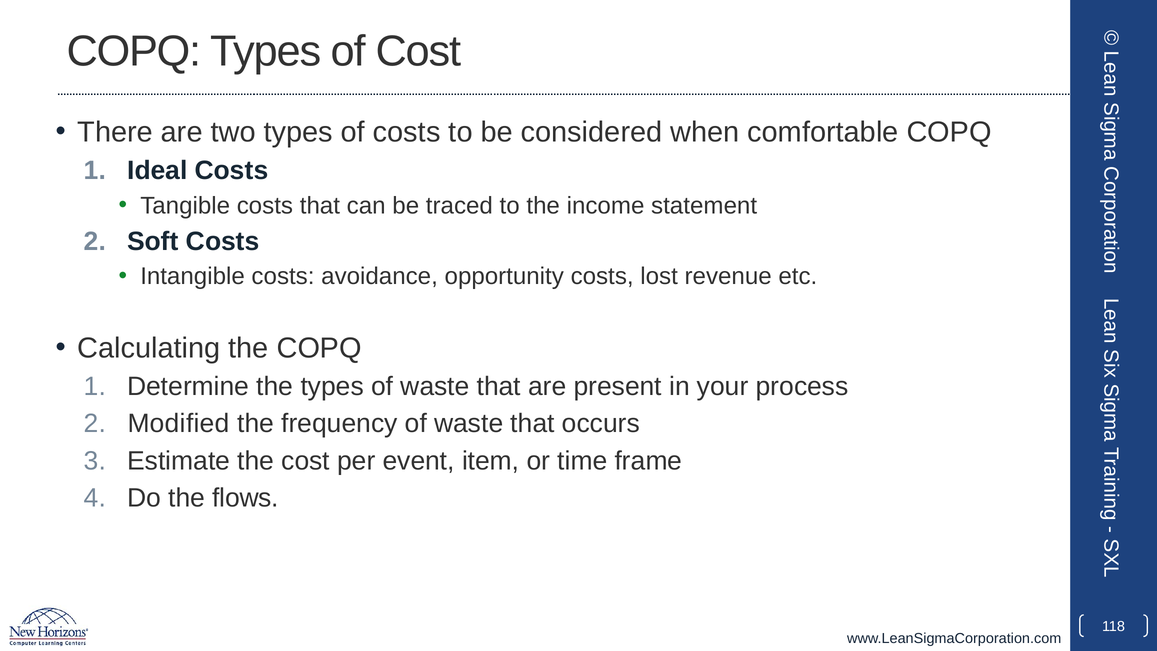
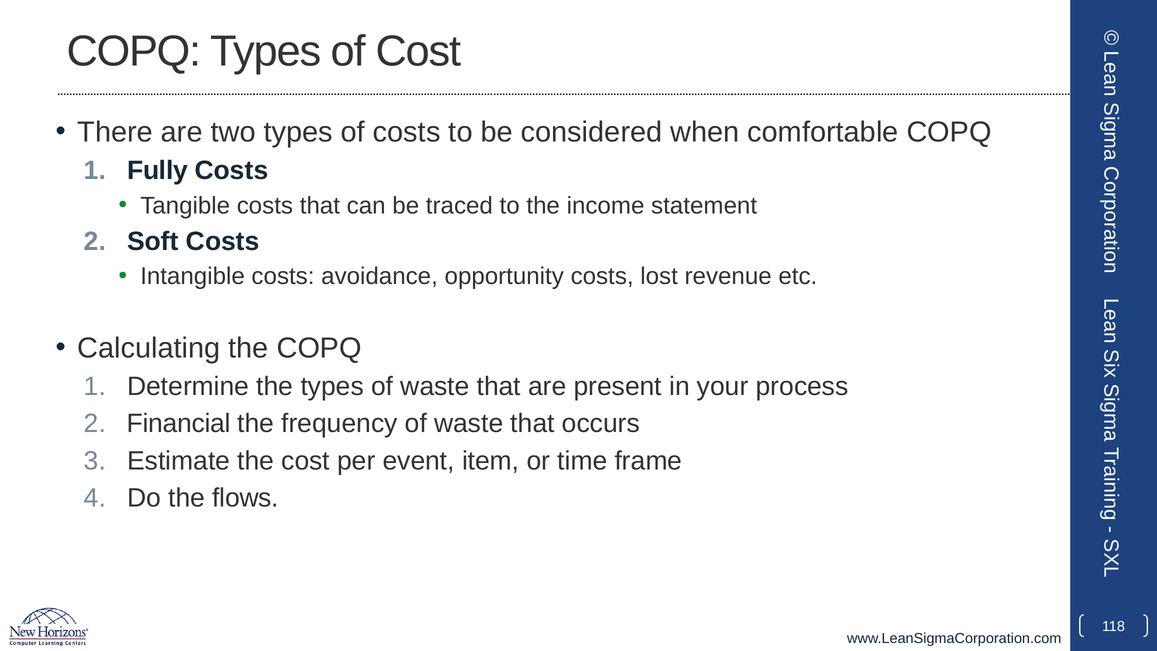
Ideal: Ideal -> Fully (158, 171)
Modified: Modified -> Financial (179, 424)
